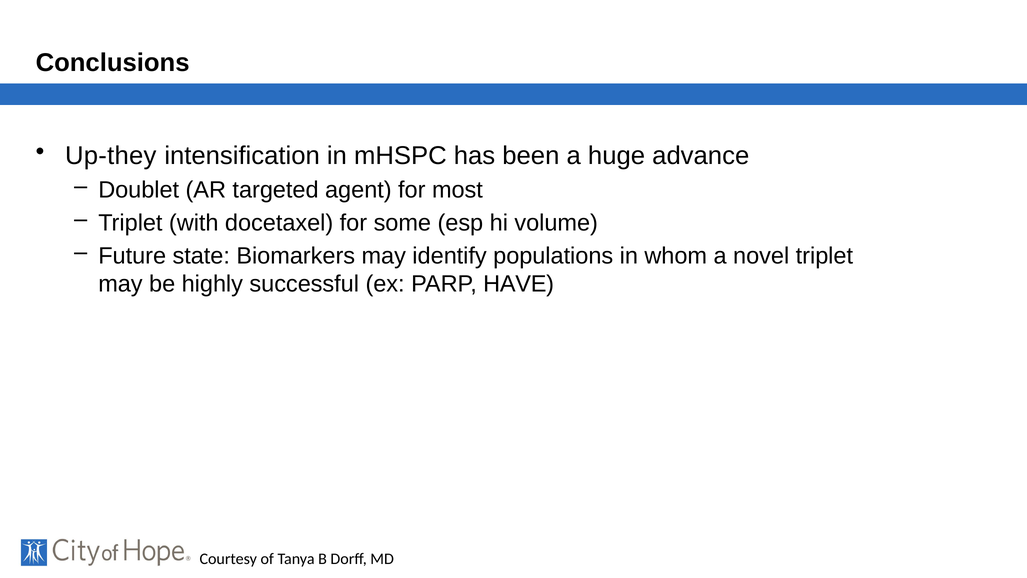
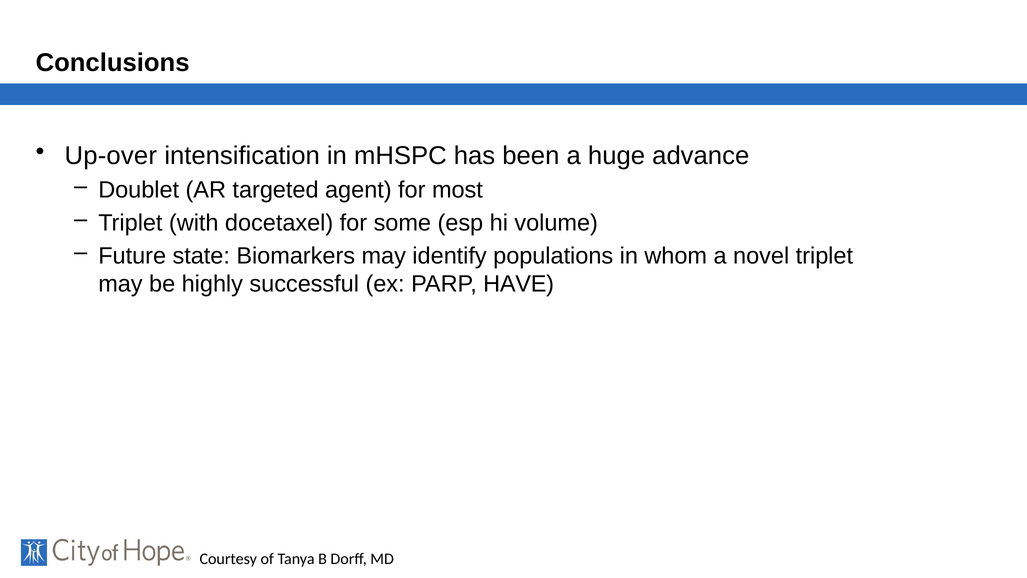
Up-they: Up-they -> Up-over (111, 156)
